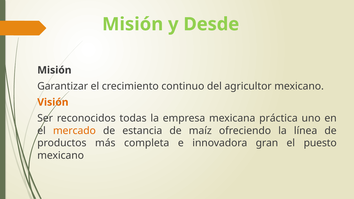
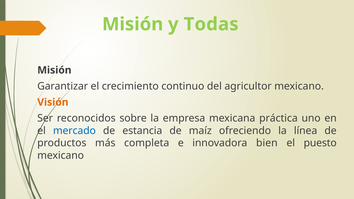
Desde: Desde -> Todas (211, 24)
todas: todas -> sobre (133, 118)
mercado colour: orange -> blue (74, 131)
gran: gran -> bien (267, 143)
